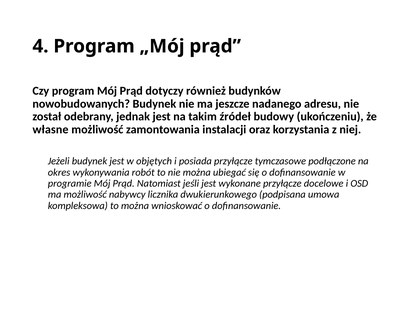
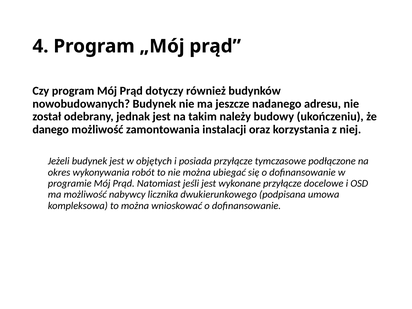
źródeł: źródeł -> należy (235, 117)
własne: własne -> danego (51, 130)
